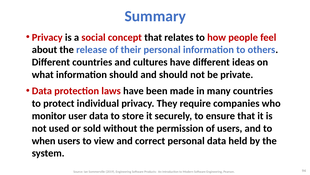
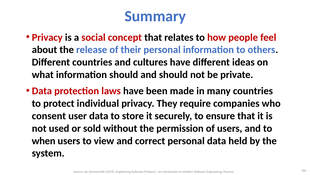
monitor: monitor -> consent (49, 116)
